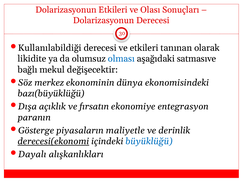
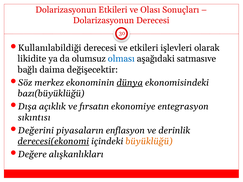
tanınan: tanınan -> işlevleri (176, 48)
mekul: mekul -> daima (52, 70)
dünya underline: none -> present (130, 83)
paranın: paranın -> sıkıntısı (34, 118)
Gösterge: Gösterge -> Değerini (36, 131)
maliyetle: maliyetle -> enflasyon (125, 131)
büyüklüğü colour: blue -> orange (149, 142)
Dayalı: Dayalı -> Değere (32, 155)
